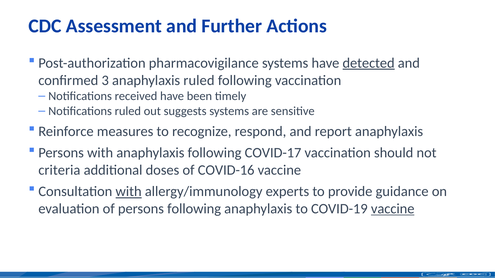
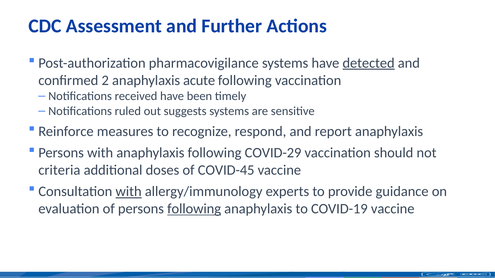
3: 3 -> 2 (105, 80)
anaphylaxis ruled: ruled -> acute (199, 80)
COVID-17: COVID-17 -> COVID-29 (273, 153)
COVID-16: COVID-16 -> COVID-45 (226, 170)
following underline: none -> present (194, 209)
vaccine underline: present -> none (393, 209)
